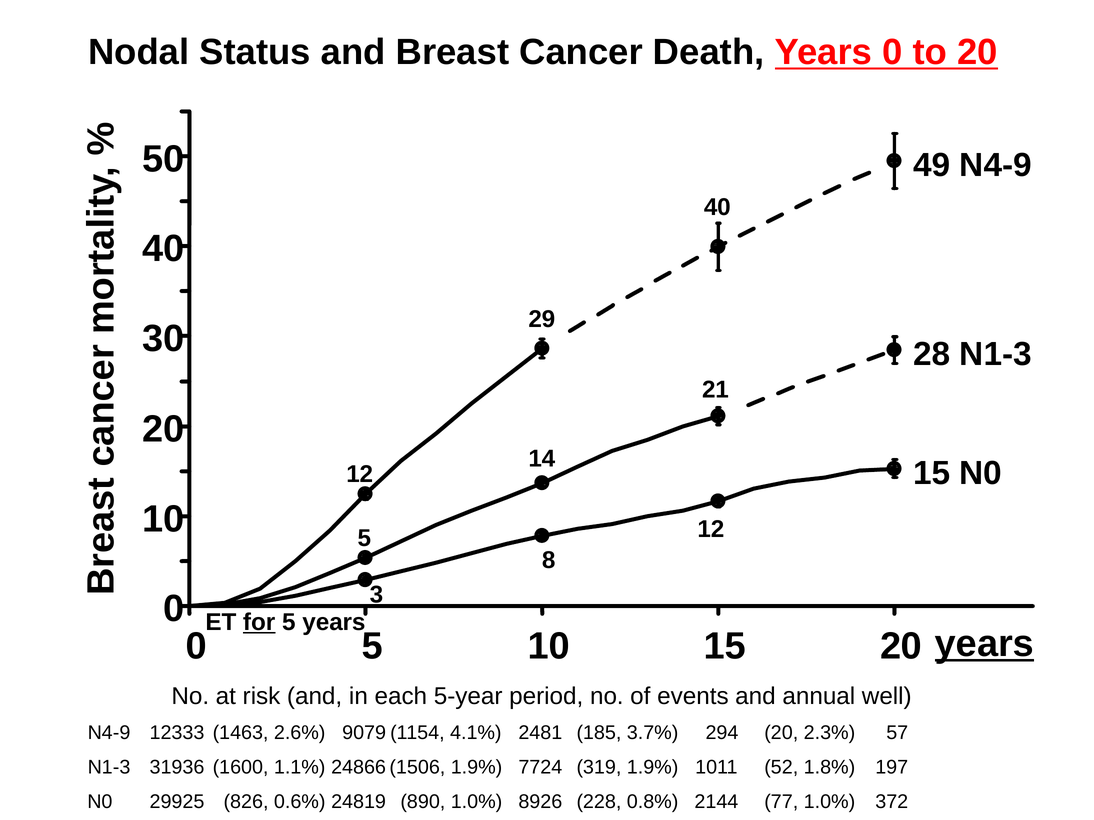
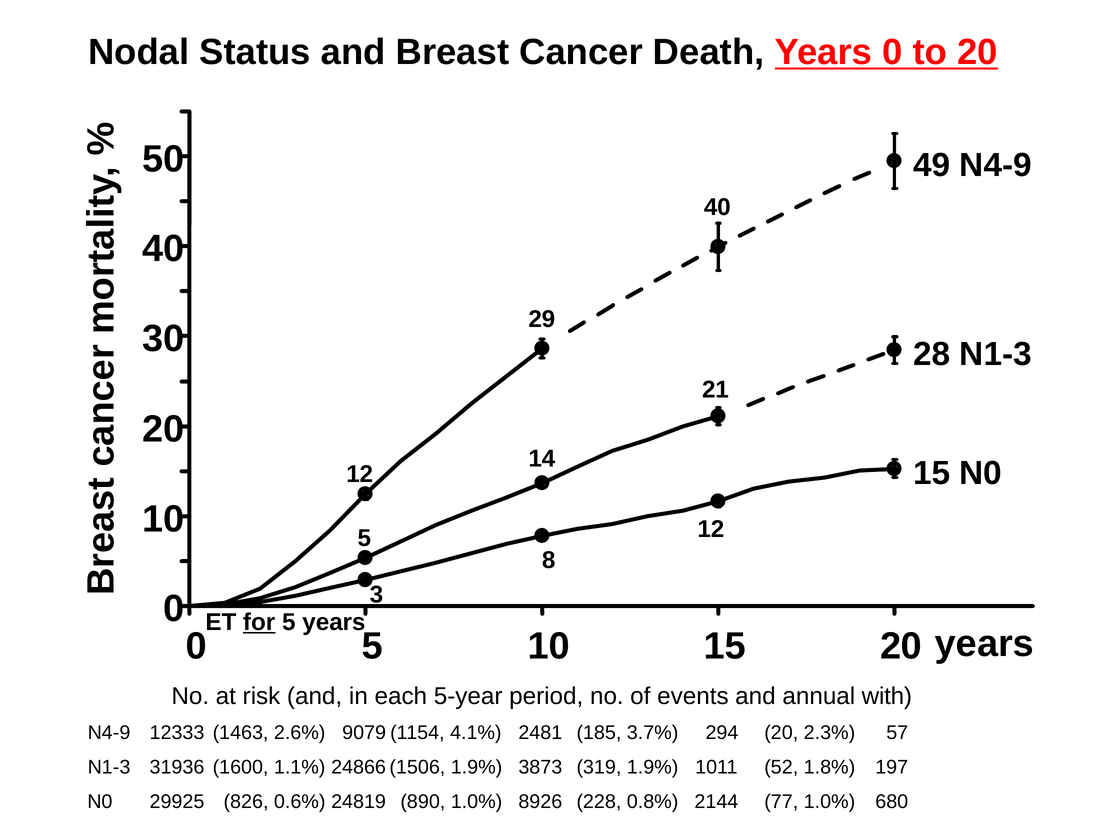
years underline: present -> none (984, 644)
well: well -> with (887, 697)
7724: 7724 -> 3873 (540, 768)
372: 372 -> 680 (892, 802)
